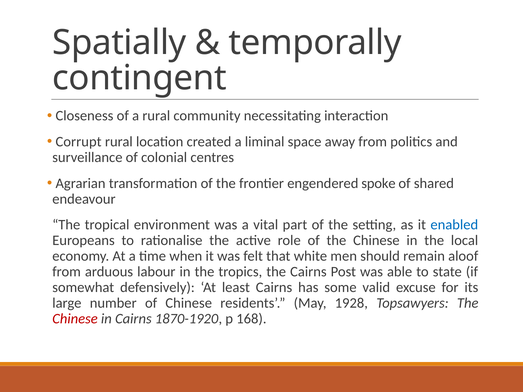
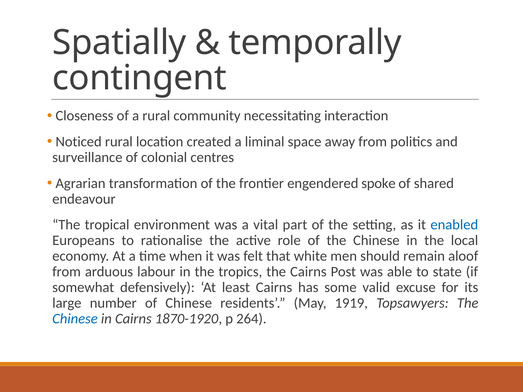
Corrupt: Corrupt -> Noticed (79, 142)
1928: 1928 -> 1919 (351, 303)
Chinese colour: red -> blue (75, 319)
168: 168 -> 264 (251, 319)
